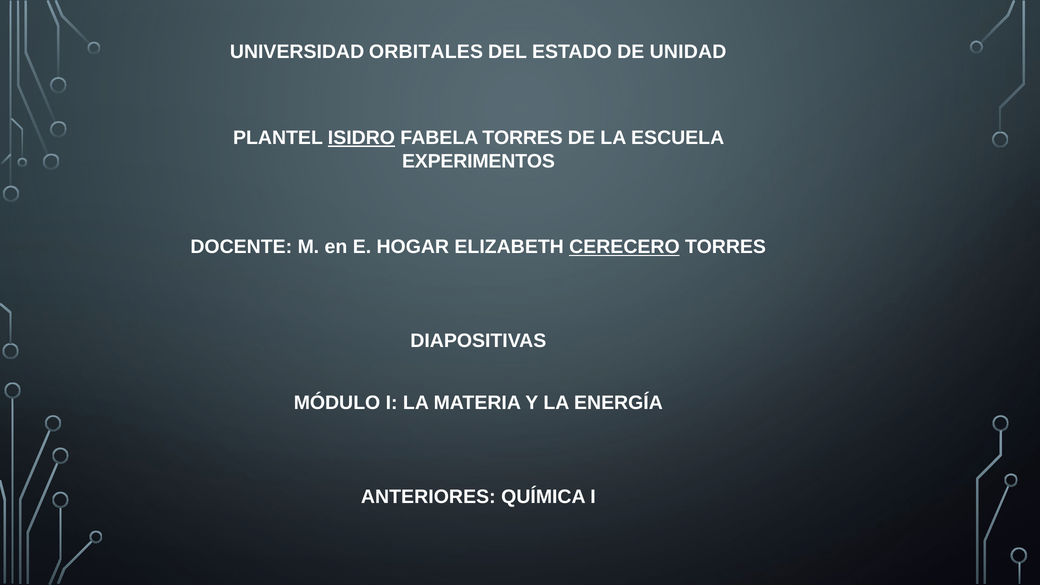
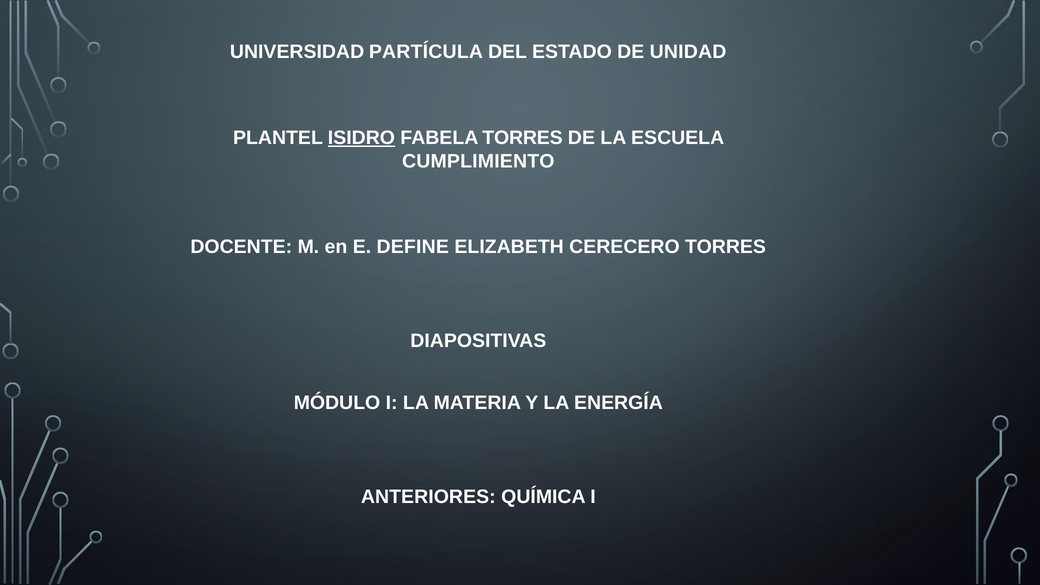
ORBITALES: ORBITALES -> PARTÍCULA (426, 52)
EXPERIMENTOS: EXPERIMENTOS -> CUMPLIMIENTO (478, 161)
HOGAR: HOGAR -> DEFINE (413, 247)
CERECERO underline: present -> none (624, 247)
